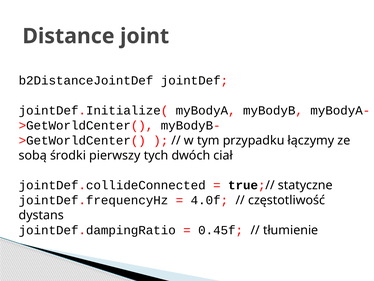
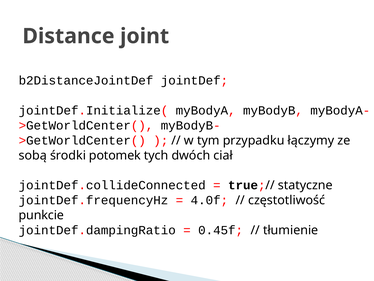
pierwszy: pierwszy -> potomek (115, 155)
dystans: dystans -> punkcie (41, 215)
